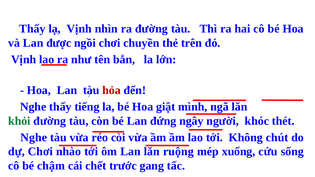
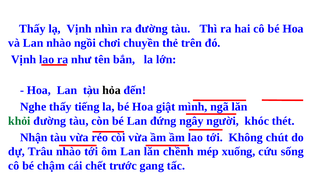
Lan được: được -> nhào (59, 43)
hỏa colour: red -> black (112, 90)
Nghe: Nghe -> Nhận (34, 138)
dự Chơi: Chơi -> Trâu (40, 152)
ruộng: ruộng -> chềnh (178, 152)
